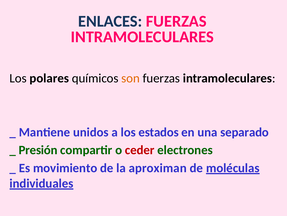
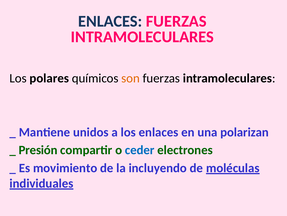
los estados: estados -> enlaces (159, 132)
separado: separado -> polarizan (245, 132)
ceder colour: red -> blue (140, 150)
aproximan: aproximan -> incluyendo (158, 167)
